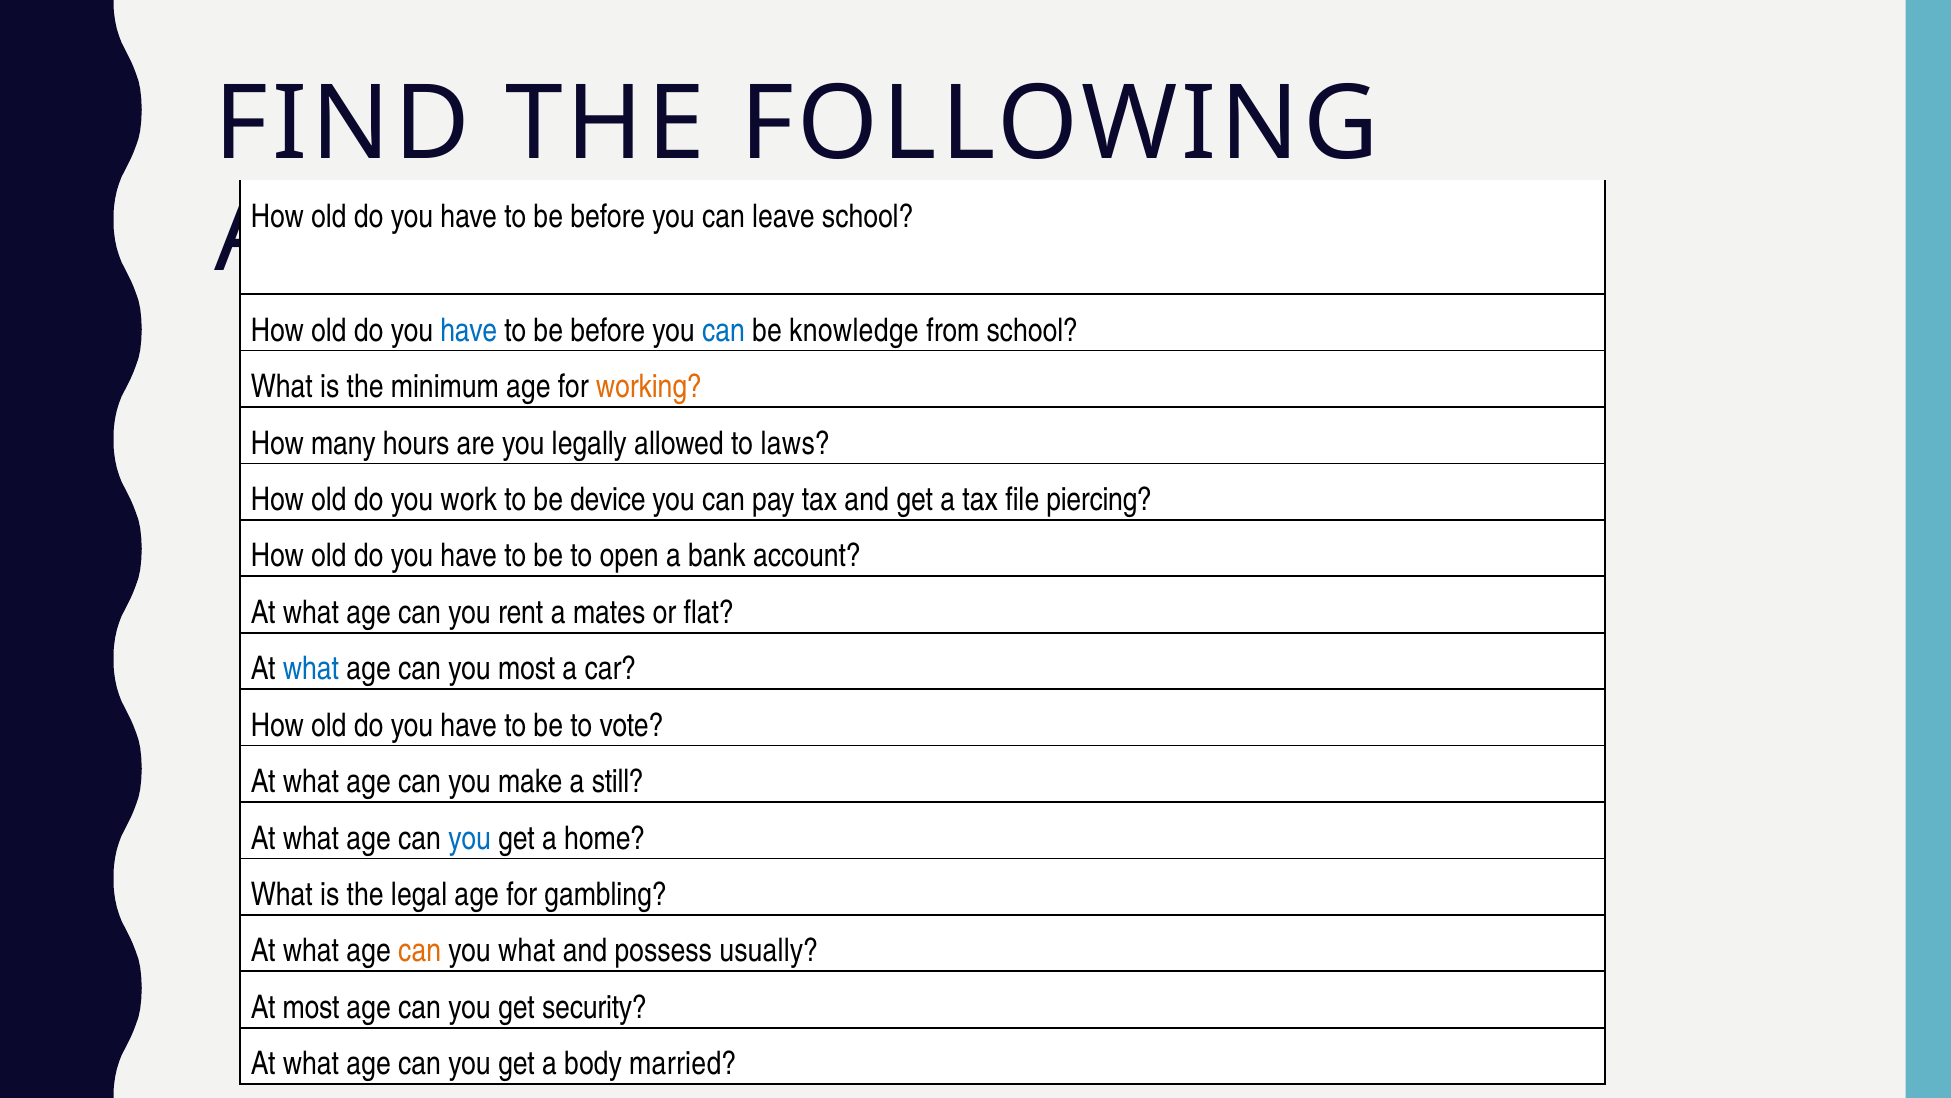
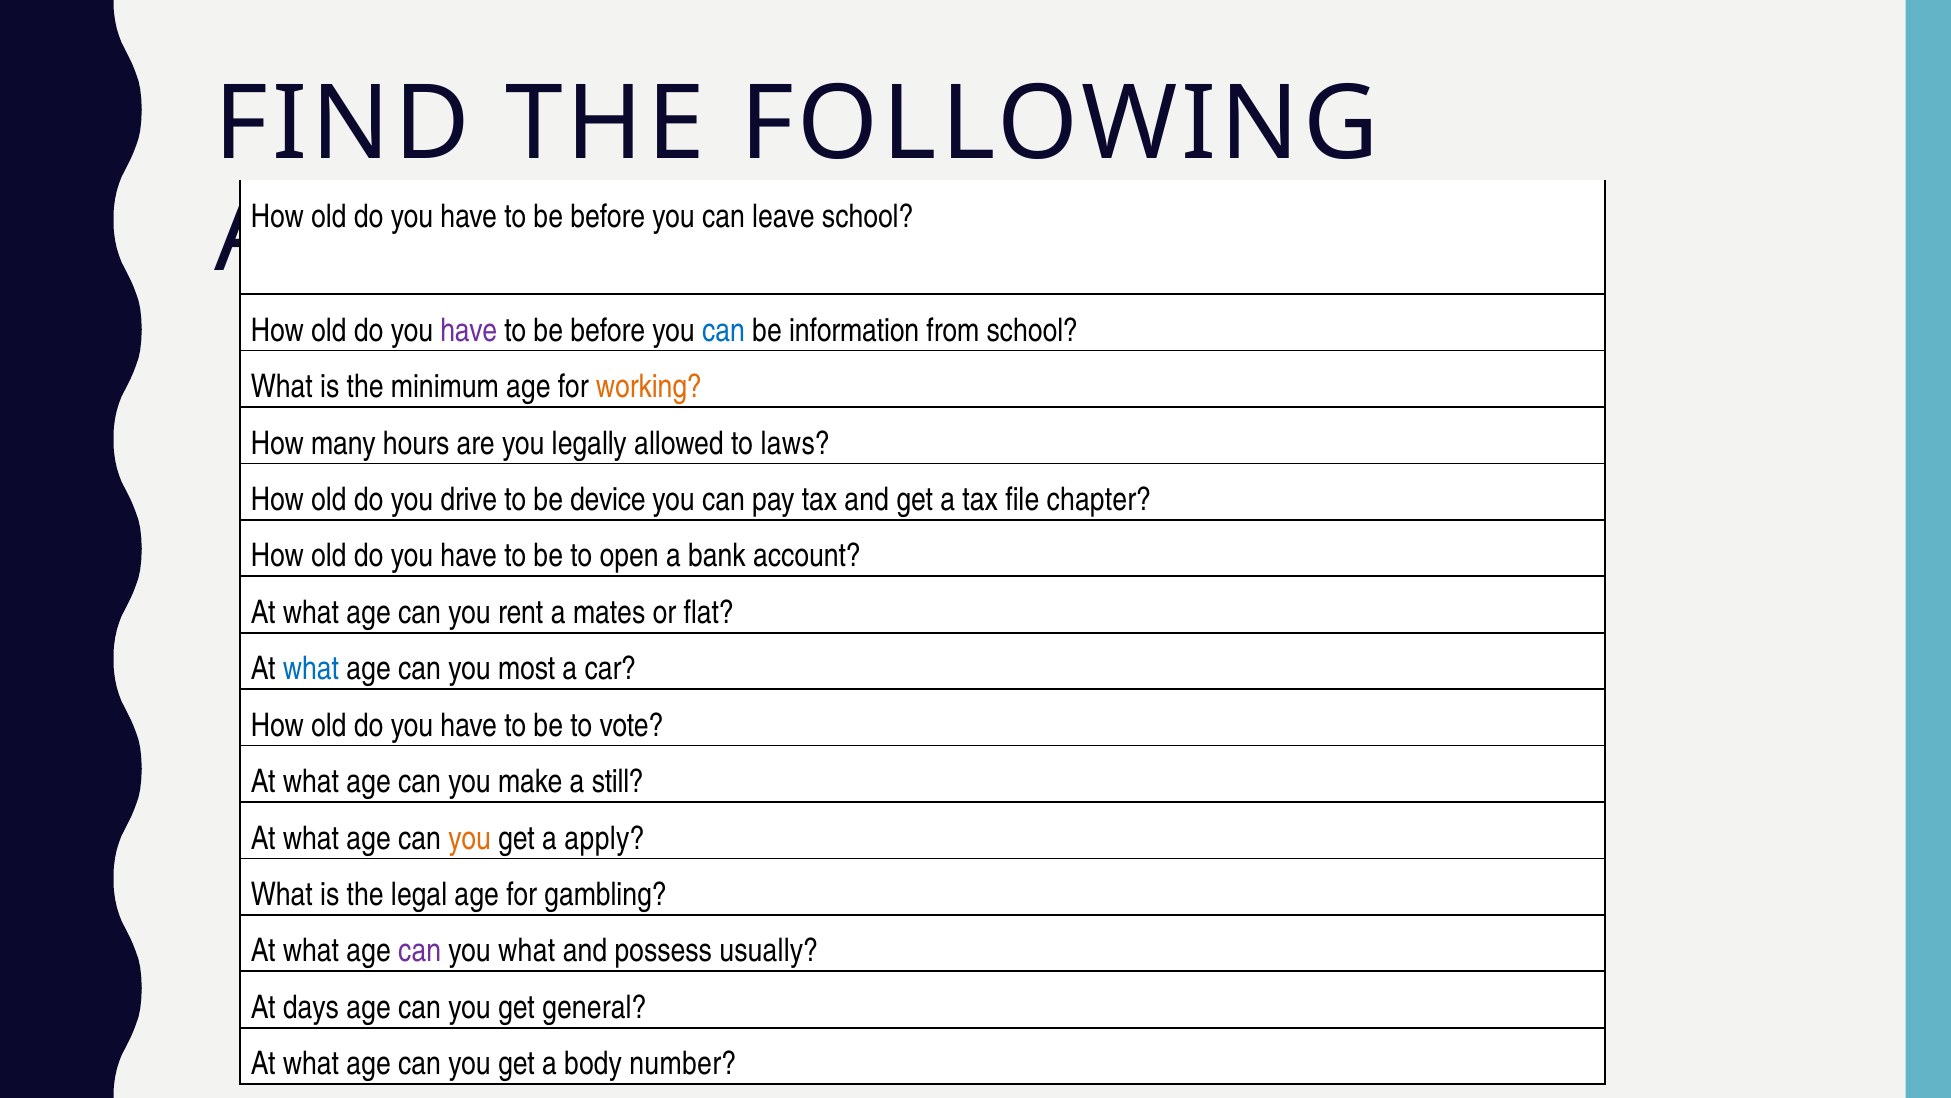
have colour: blue -> purple (469, 330)
knowledge: knowledge -> information (854, 330)
work: work -> drive (469, 500)
piercing: piercing -> chapter (1099, 500)
you colour: blue -> orange (470, 838)
home: home -> apply (605, 838)
can colour: orange -> purple (420, 951)
At most: most -> days (311, 1007)
security: security -> general (594, 1007)
married: married -> number (683, 1064)
